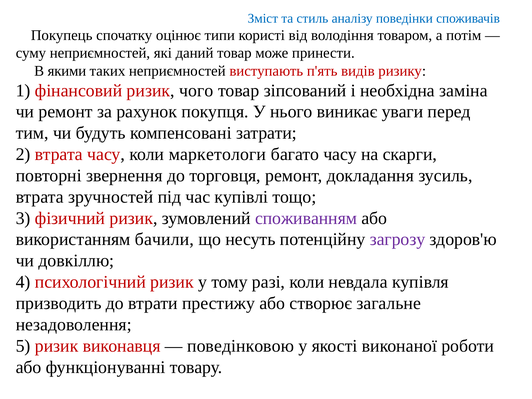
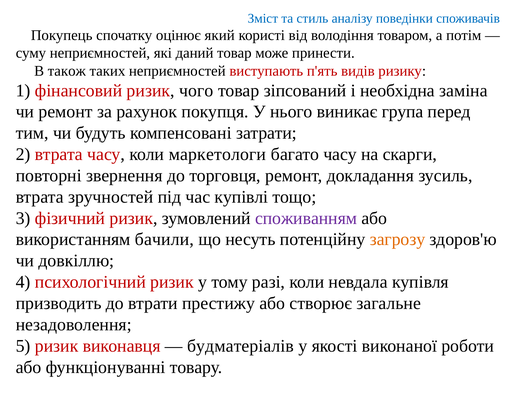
типи: типи -> який (220, 35)
якими: якими -> також (67, 71)
уваги: уваги -> група (403, 112)
загрозу colour: purple -> orange (398, 239)
поведінковою: поведінковою -> будматеріалів (241, 346)
